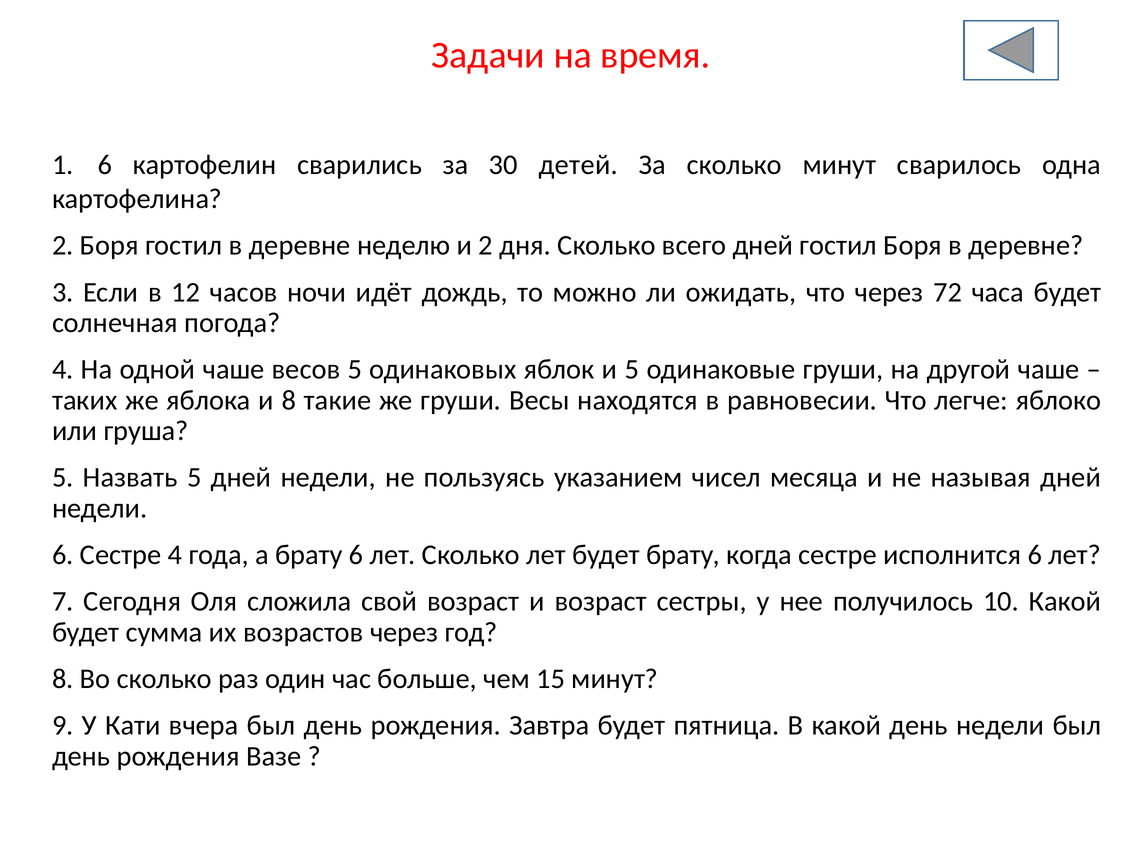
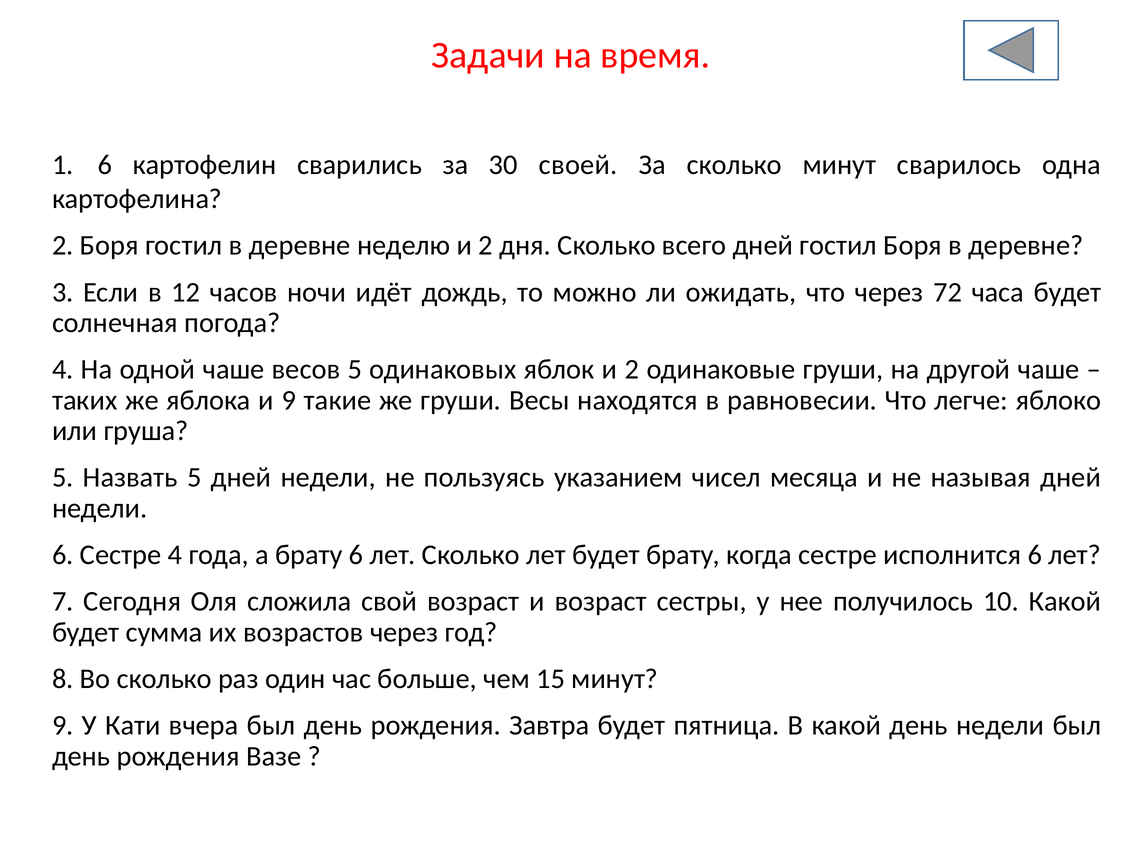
детей: детей -> своей (578, 165)
яблок и 5: 5 -> 2 (632, 369)
и 8: 8 -> 9 (289, 400)
